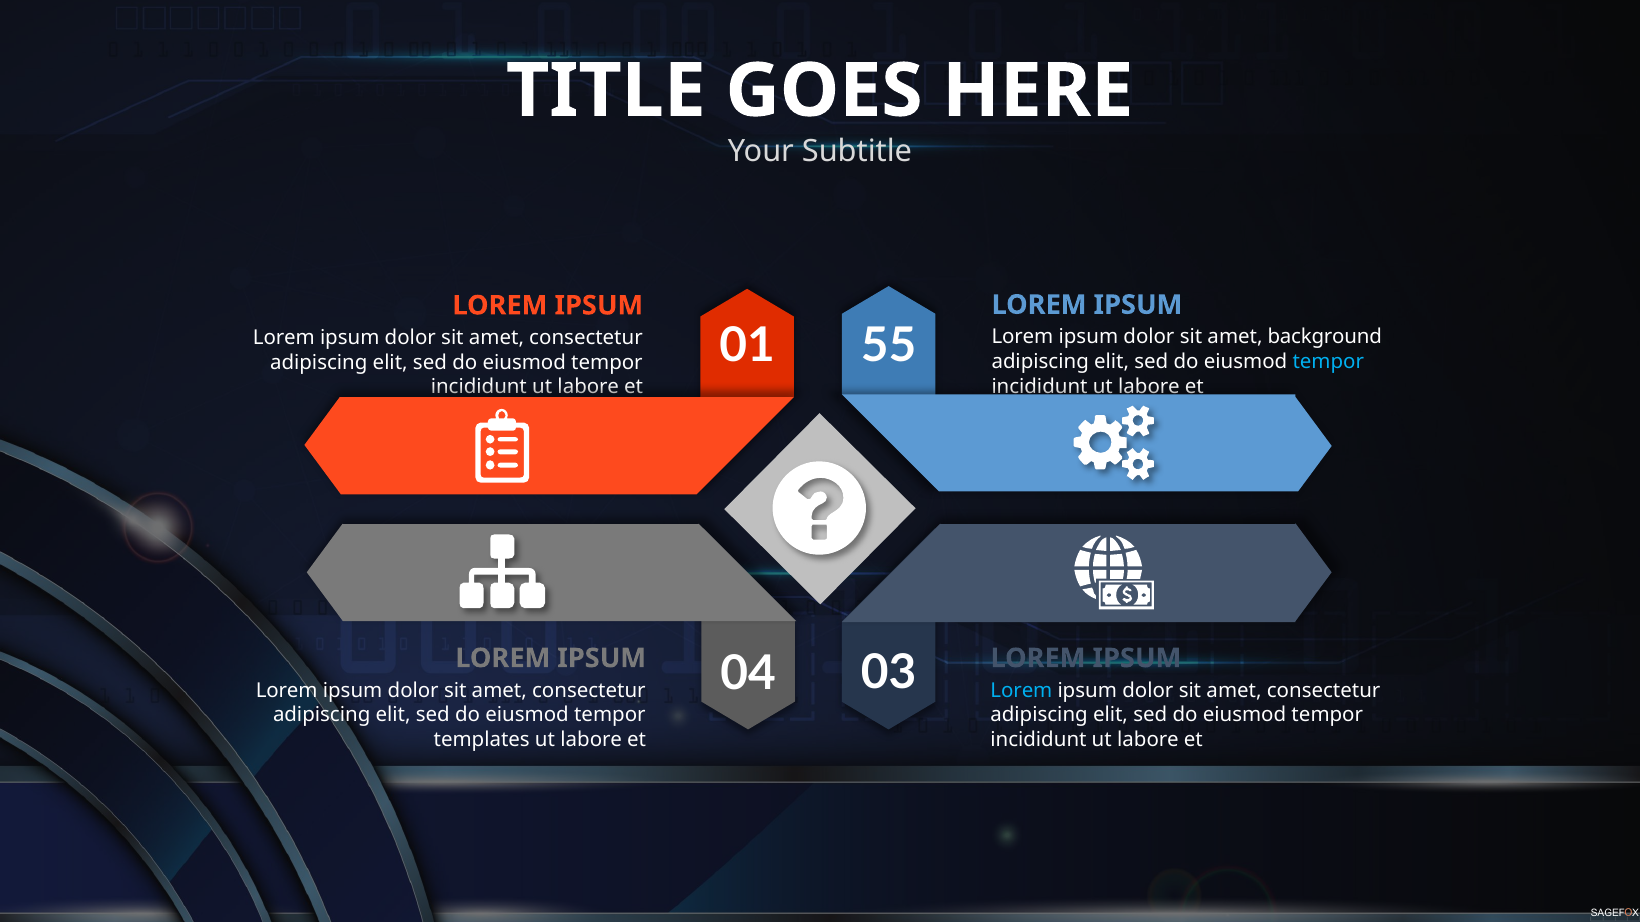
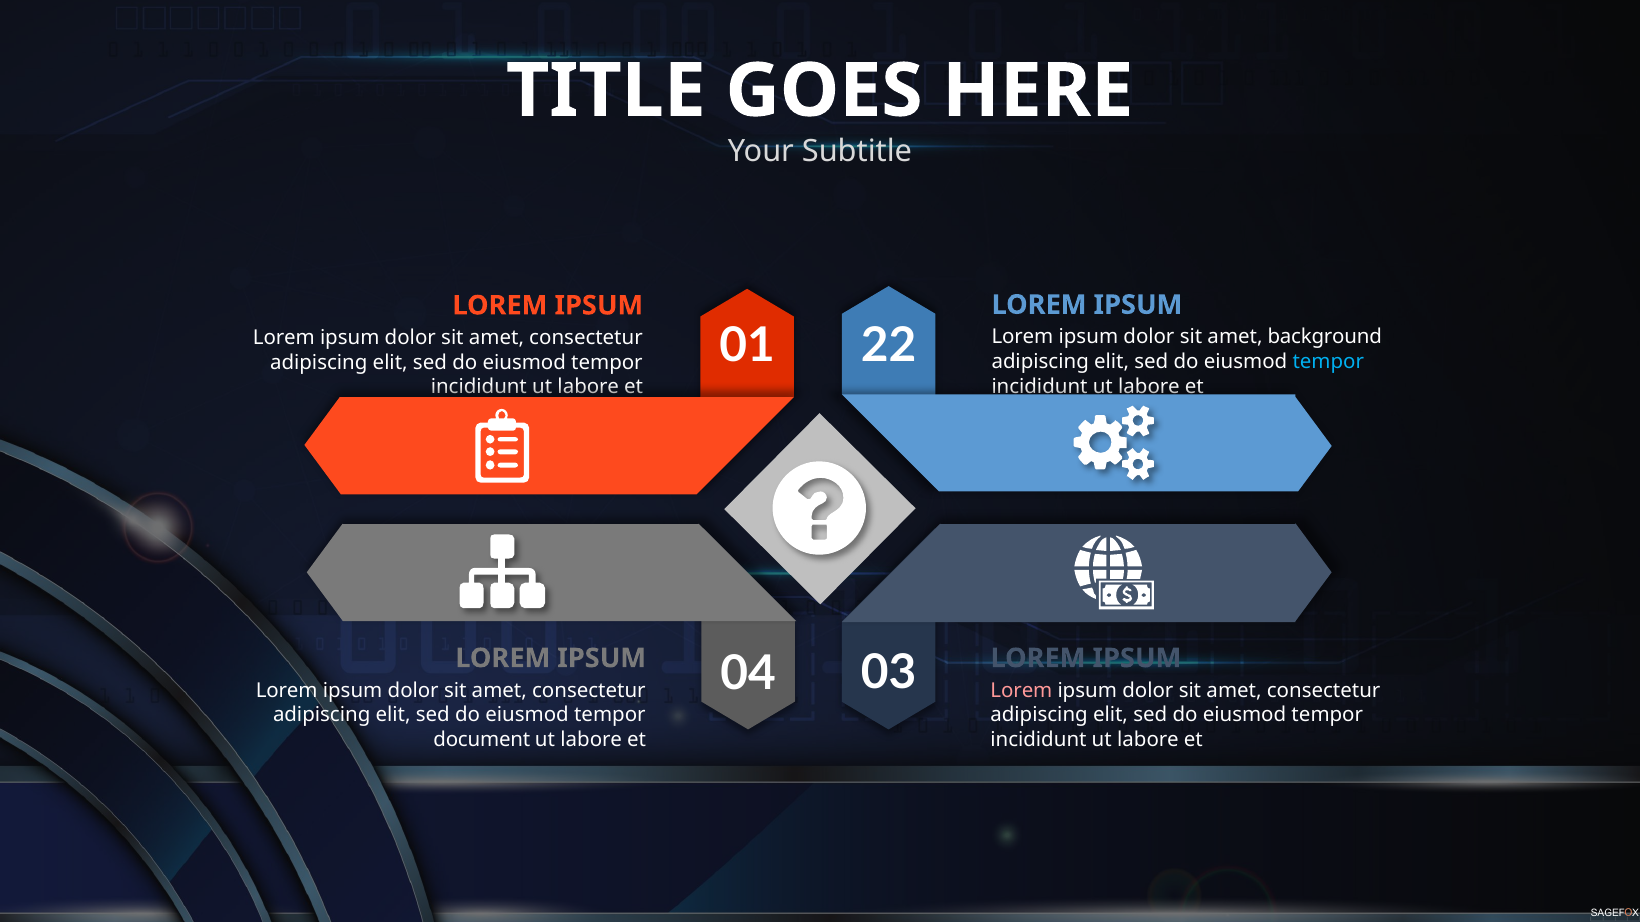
55: 55 -> 22 (889, 346)
Lorem colour: light blue -> pink (1021, 691)
templates: templates -> document (482, 740)
